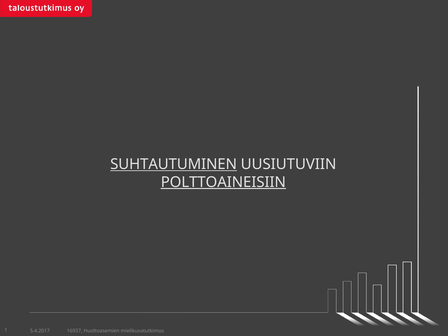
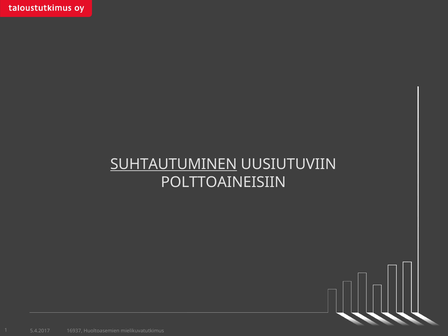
POLTTOAINEISIIN underline: present -> none (223, 182)
